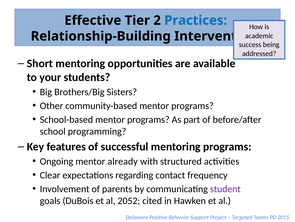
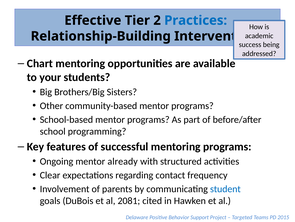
Short: Short -> Chart (40, 63)
student colour: purple -> blue (225, 188)
2052: 2052 -> 2081 (129, 200)
